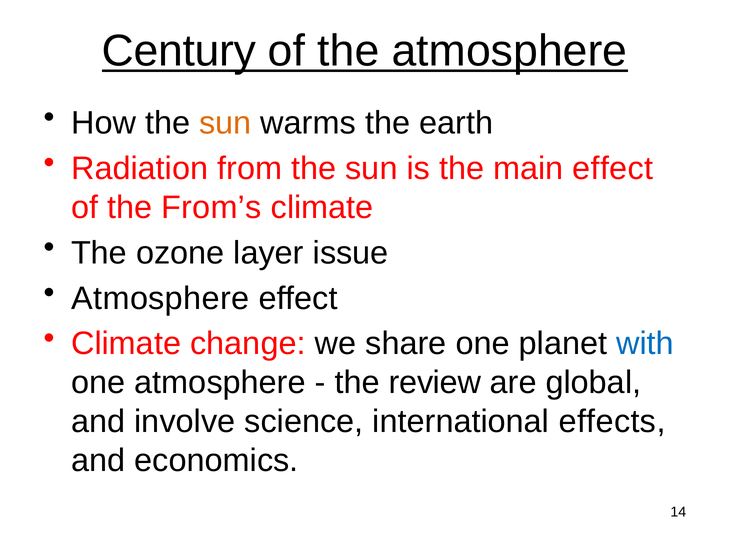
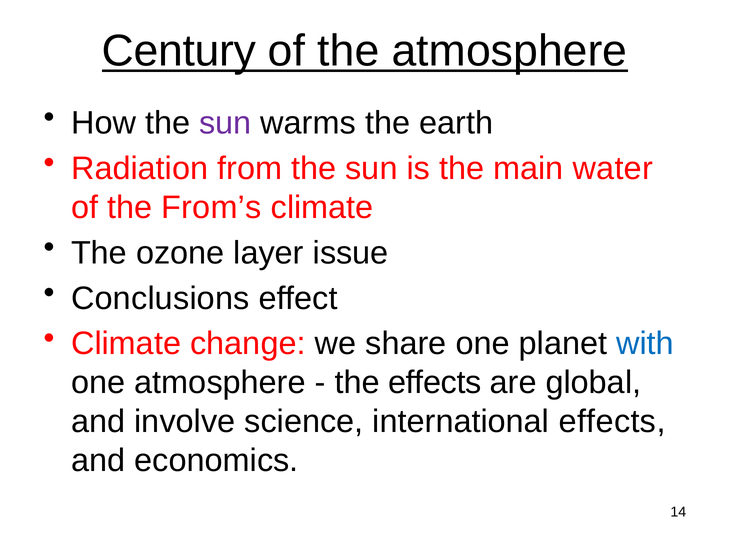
sun colour: orange -> purple (225, 123)
main effect: effect -> water (613, 168)
Atmosphere: Atmosphere -> Conclusions (160, 298)
the review: review -> effects (435, 382)
